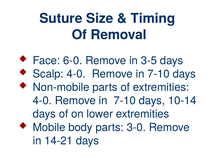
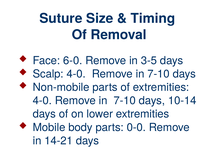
3-0: 3-0 -> 0-0 (136, 127)
